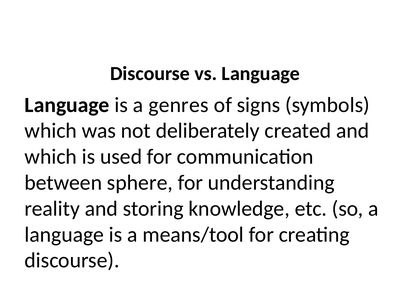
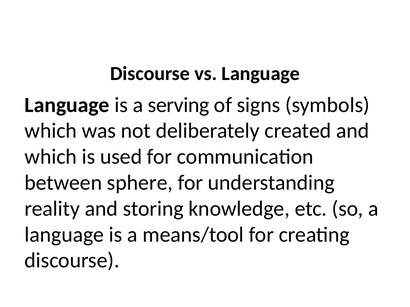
genres: genres -> serving (179, 105)
